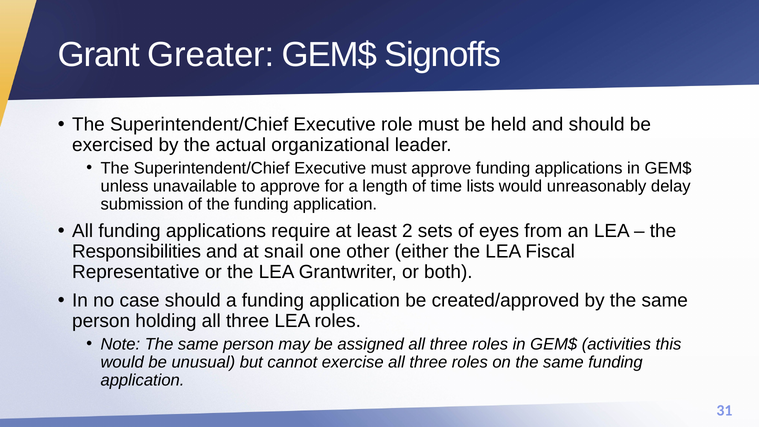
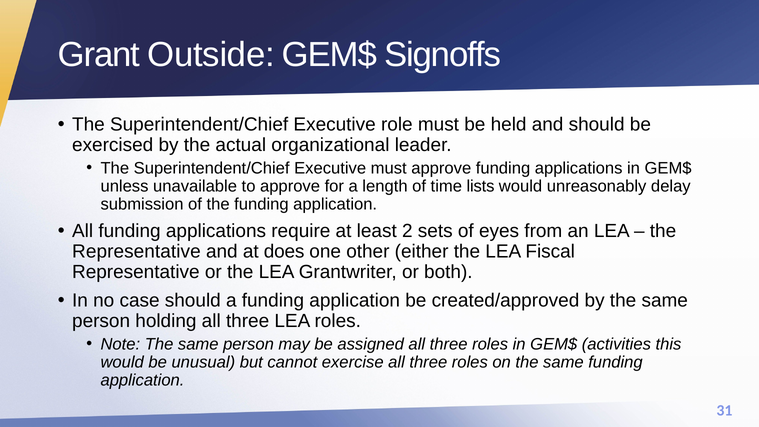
Greater: Greater -> Outside (211, 55)
Responsibilities: Responsibilities -> Representative (136, 252)
snail: snail -> does (284, 252)
